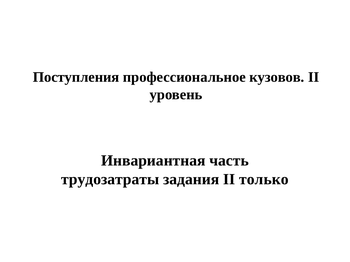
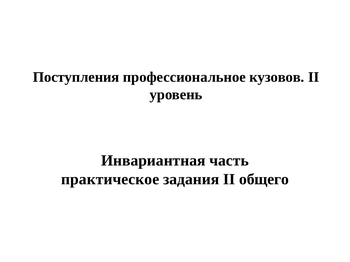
трудозатраты: трудозатраты -> практическое (110, 180)
только: только -> общего (264, 180)
